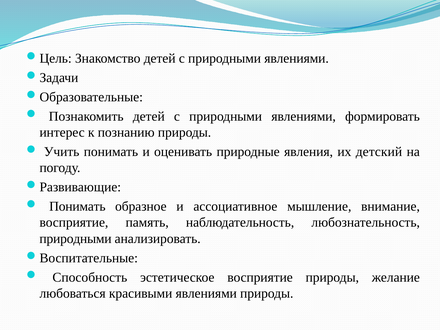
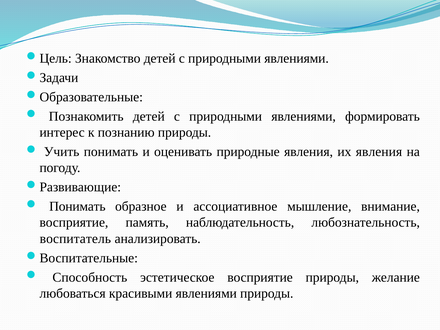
их детский: детский -> явления (379, 152)
природными: природными -> воспитатель (75, 239)
